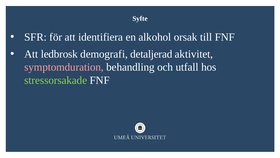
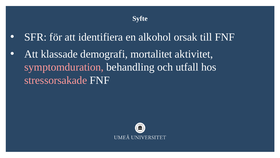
ledbrosk: ledbrosk -> klassade (59, 54)
detaljerad: detaljerad -> mortalitet (151, 54)
stressorsakade colour: light green -> pink (56, 80)
